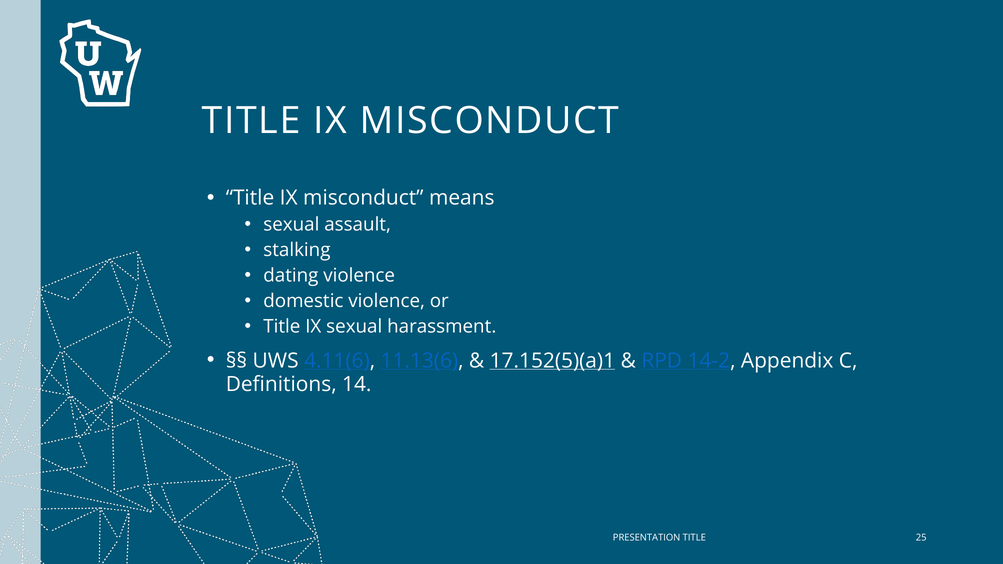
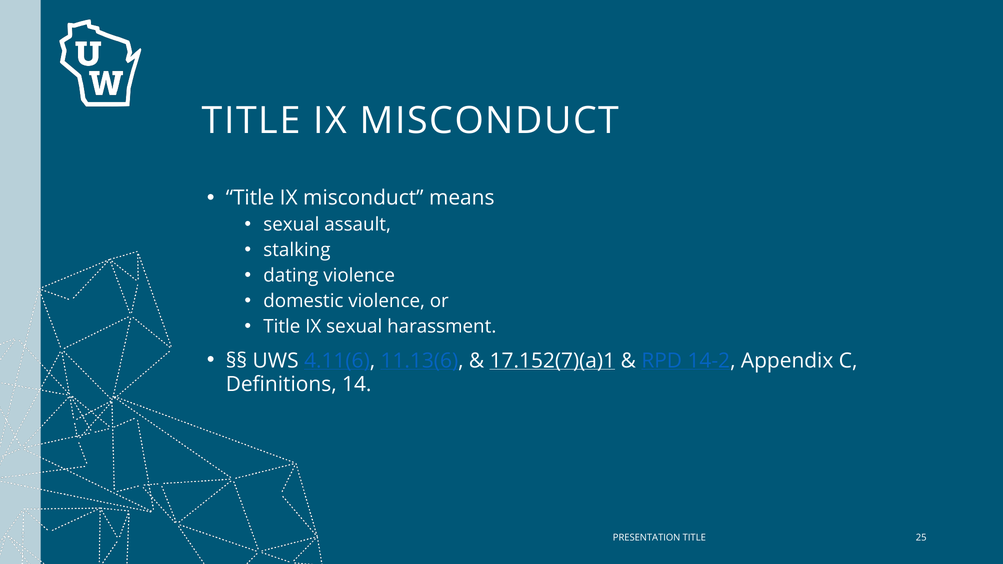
17.152(5)(a)1: 17.152(5)(a)1 -> 17.152(7)(a)1 (552, 361)
